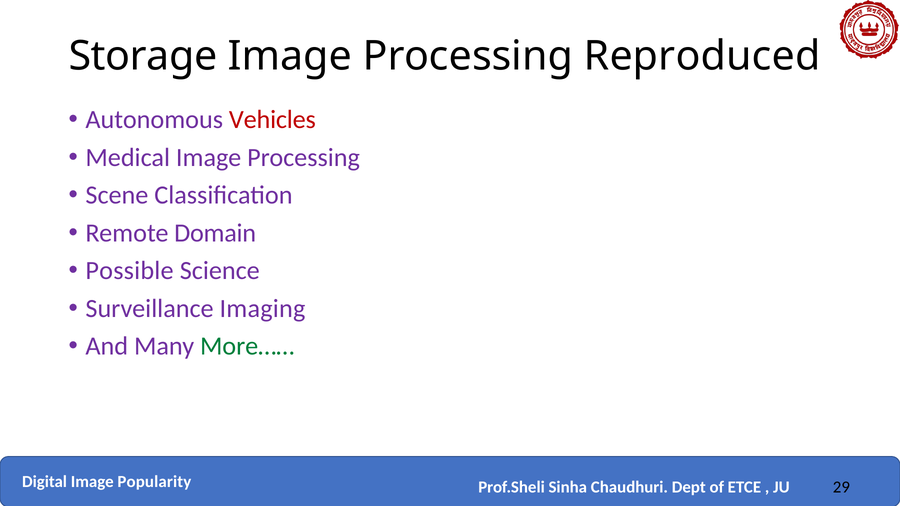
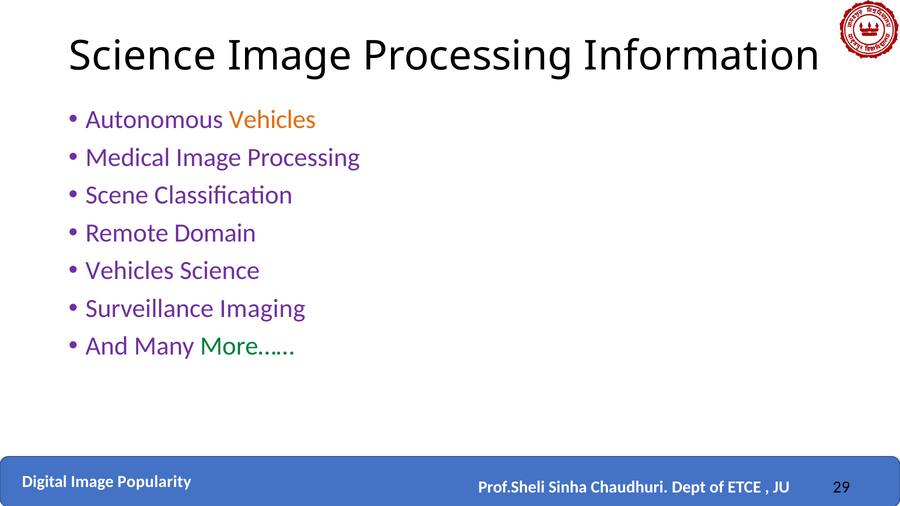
Storage: Storage -> Science (143, 56)
Reproduced: Reproduced -> Information (702, 56)
Vehicles colour: red -> orange (272, 120)
Possible: Possible -> Vehicles (130, 271)
